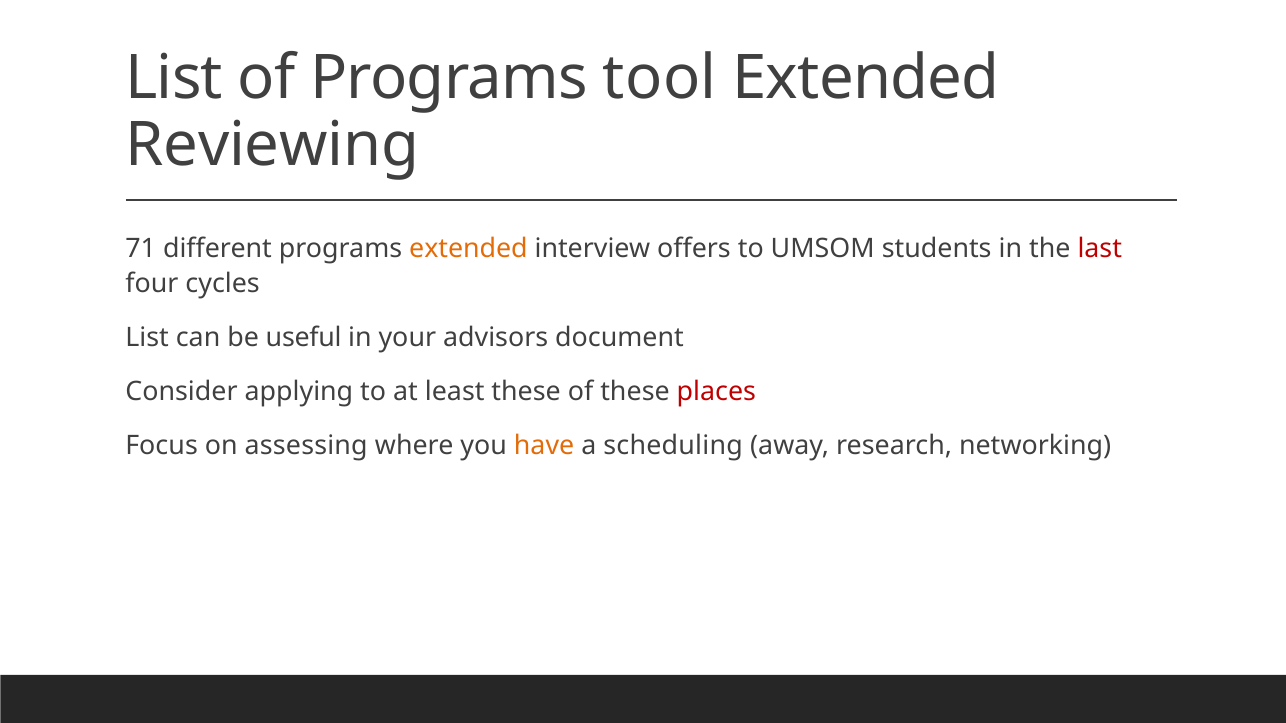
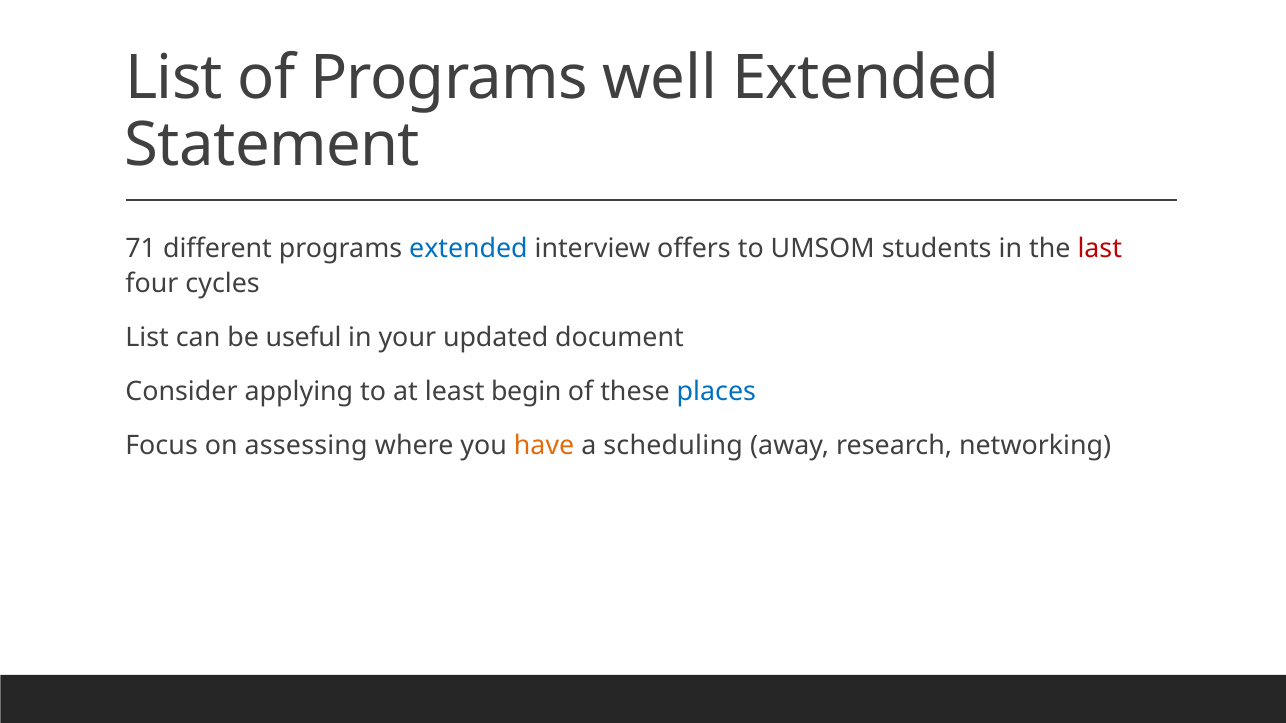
tool: tool -> well (660, 78)
Reviewing: Reviewing -> Statement (272, 145)
extended colour: orange -> blue (468, 248)
advisors: advisors -> updated (496, 338)
least these: these -> begin (526, 392)
places colour: red -> blue (716, 392)
